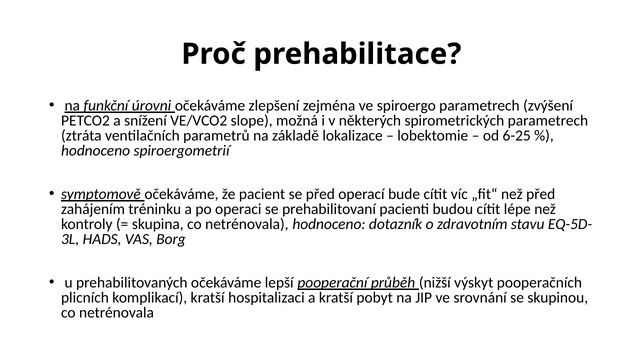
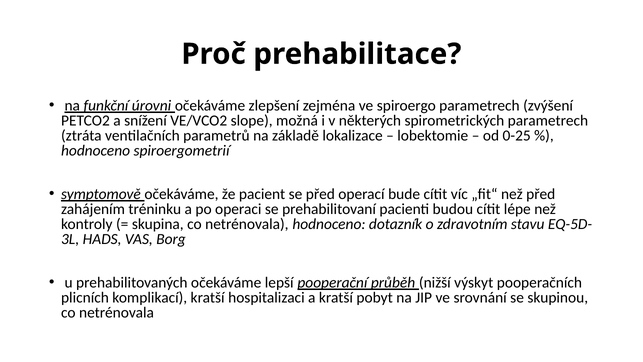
6-25: 6-25 -> 0-25 (517, 136)
